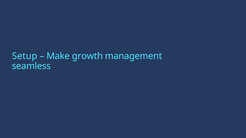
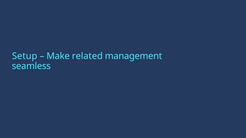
growth: growth -> related (87, 56)
